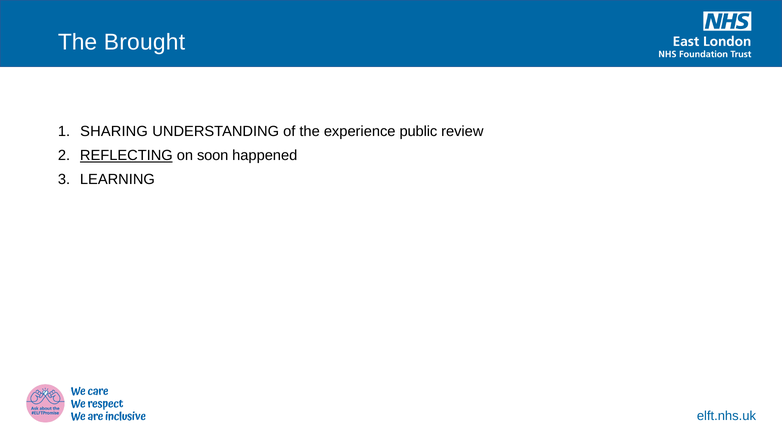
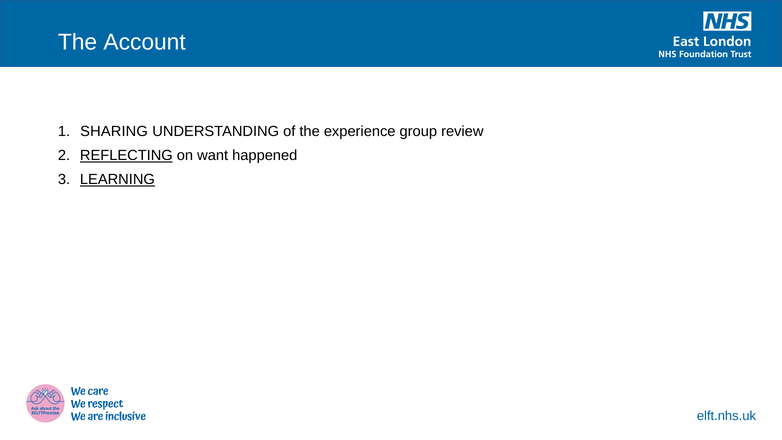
Brought: Brought -> Account (145, 42)
public: public -> group (418, 132)
soon: soon -> want (213, 156)
LEARNING underline: none -> present (117, 180)
